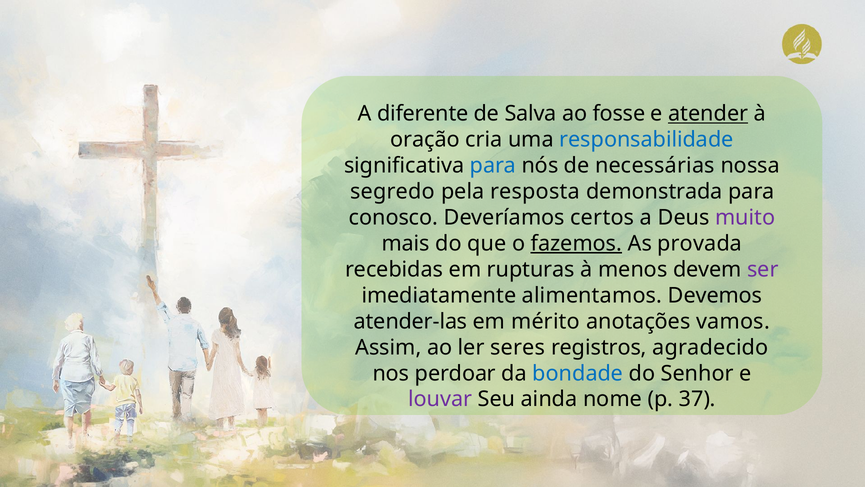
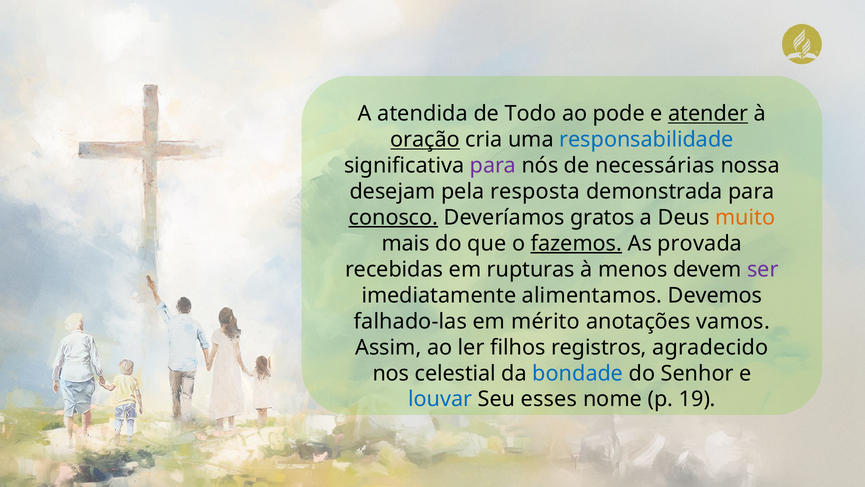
diferente: diferente -> atendida (423, 114)
Salva: Salva -> Todo (531, 114)
fosse: fosse -> pode (619, 114)
oração underline: none -> present (425, 139)
para colour: blue -> purple (493, 165)
segredo: segredo -> desejam (393, 191)
conosco underline: none -> present (393, 217)
certos: certos -> gratos (603, 217)
muito colour: purple -> orange (745, 217)
atender-las: atender-las -> falhado-las (410, 321)
seres: seres -> filhos (518, 347)
perdoar: perdoar -> celestial (455, 373)
louvar colour: purple -> blue (440, 399)
ainda: ainda -> esses (549, 399)
37: 37 -> 19 (697, 399)
